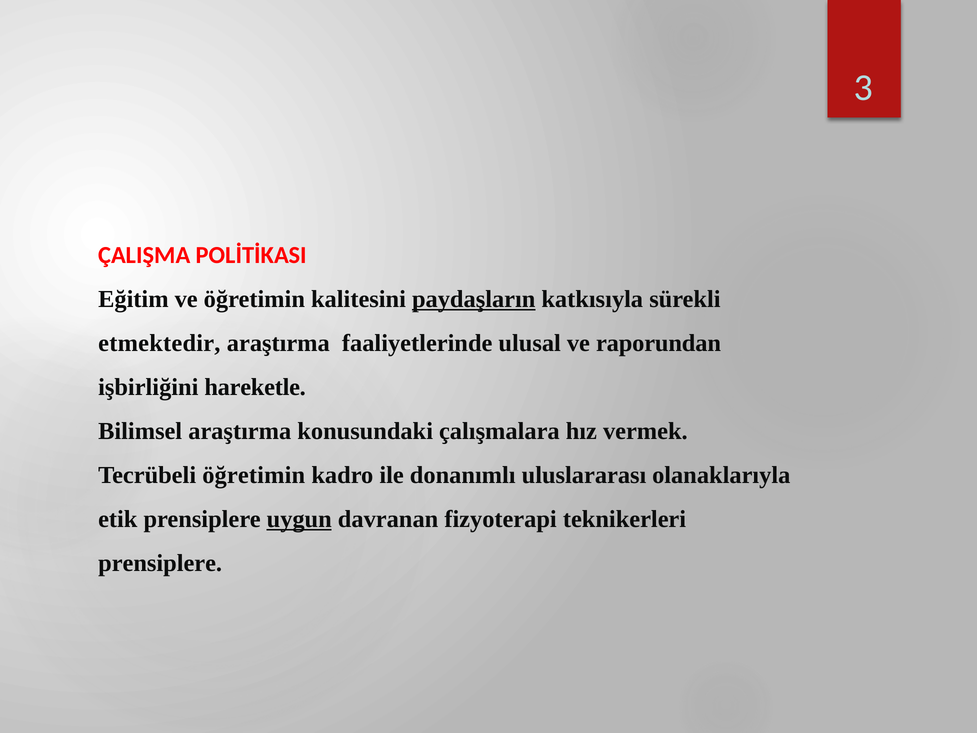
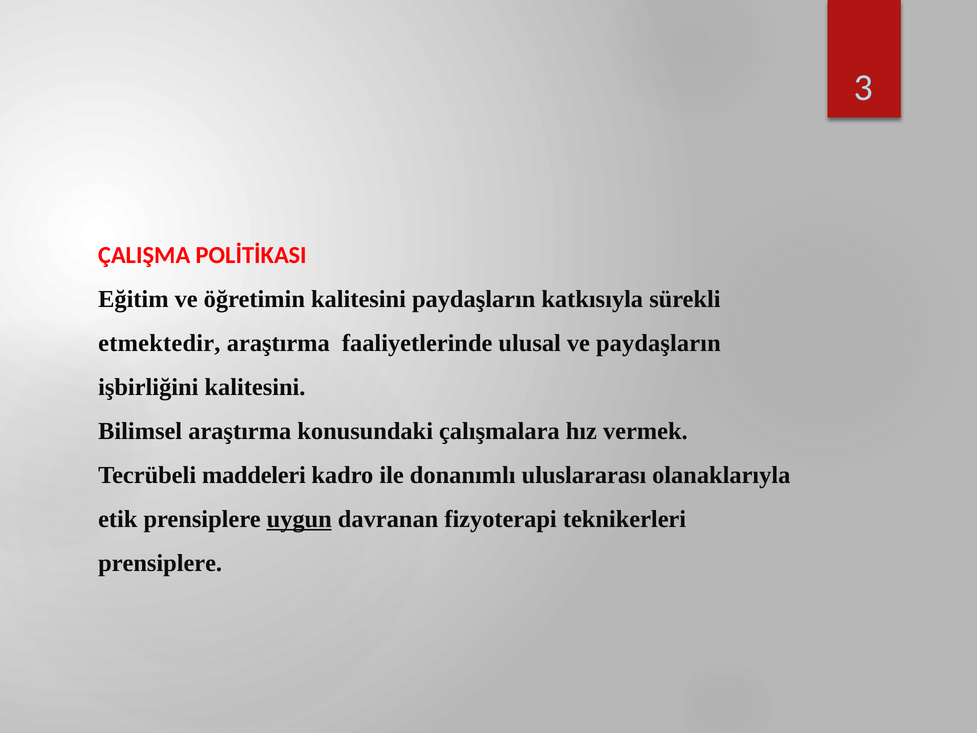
paydaşların underline: present -> none (474, 299)
ve raporundan: raporundan -> paydaşların (658, 343)
işbirliğini hareketle: hareketle -> kalitesini (255, 387)
Tecrübeli öğretimin: öğretimin -> maddeleri (254, 475)
